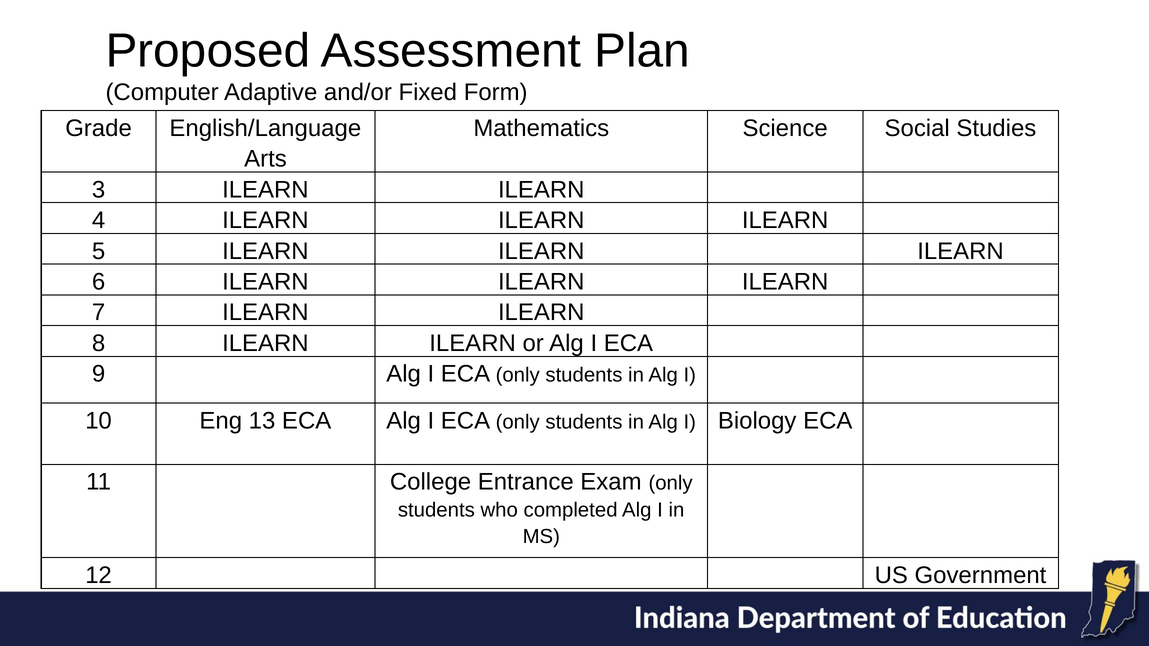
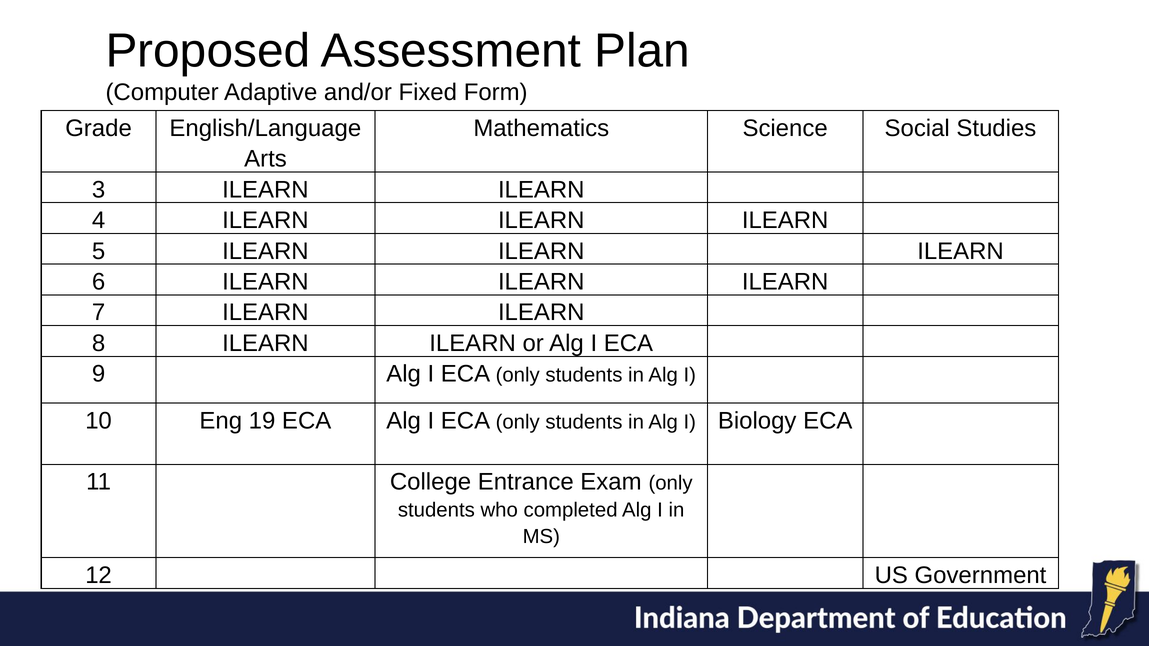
13: 13 -> 19 (262, 421)
